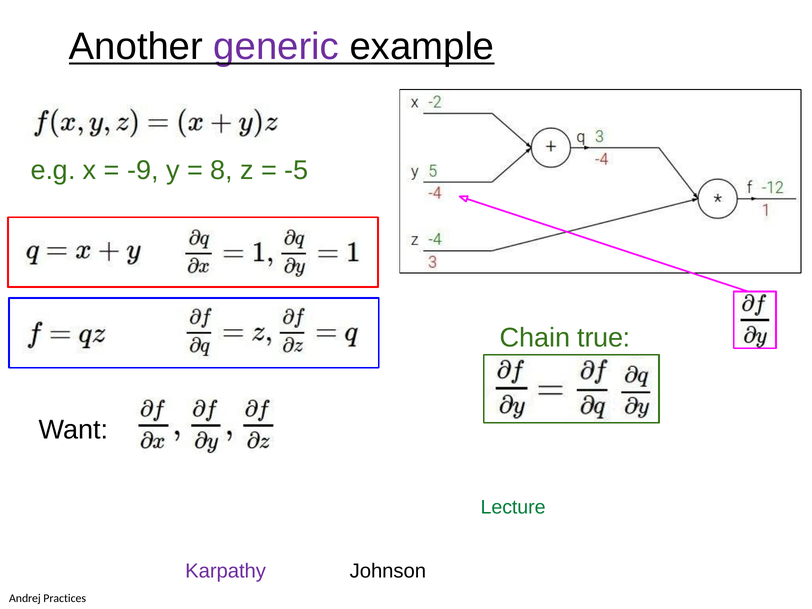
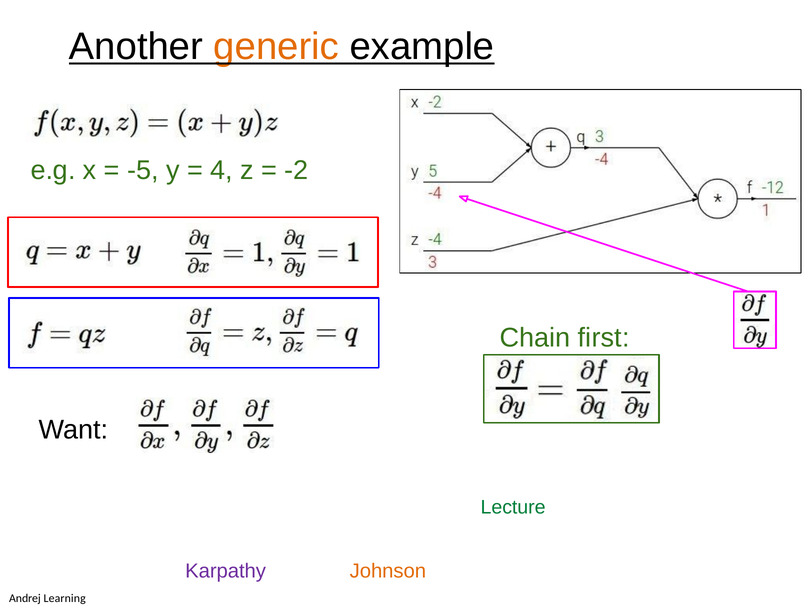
generic colour: purple -> orange (276, 47)
-9: -9 -> -5 (143, 170)
8: 8 -> 4 (221, 170)
-5: -5 -> -2 (296, 170)
true: true -> first (604, 338)
Johnson colour: black -> orange (388, 571)
Practices: Practices -> Learning (65, 598)
